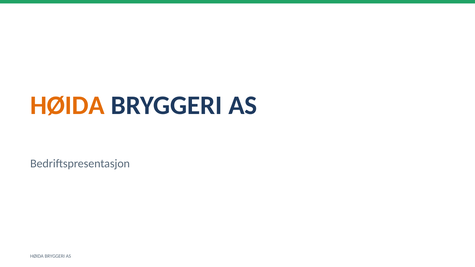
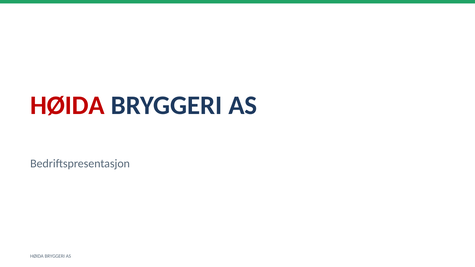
HØIDA colour: orange -> red (68, 105)
